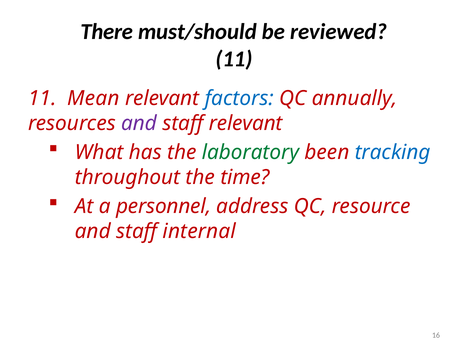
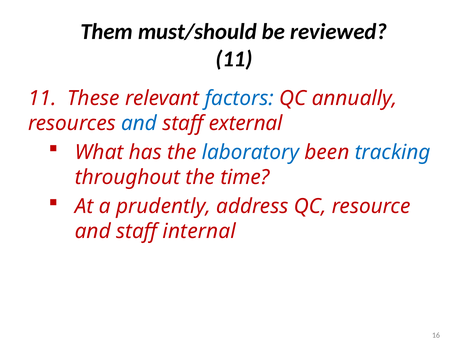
There: There -> Them (107, 32)
Mean: Mean -> These (93, 98)
and colour: purple -> blue (139, 123)
staff relevant: relevant -> external (246, 123)
laboratory colour: green -> blue (251, 152)
personnel: personnel -> prudently (163, 206)
